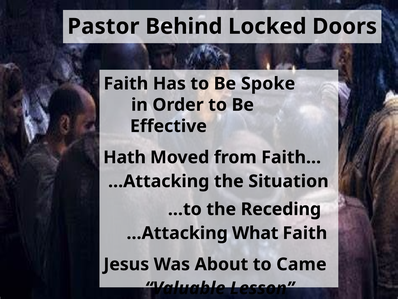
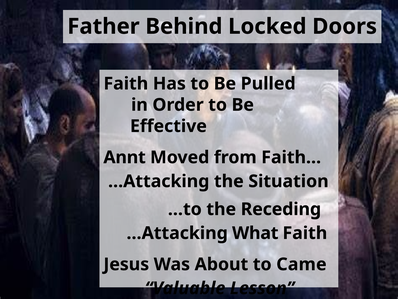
Pastor: Pastor -> Father (103, 26)
Spoke: Spoke -> Pulled (268, 83)
Hath: Hath -> Annt (125, 157)
